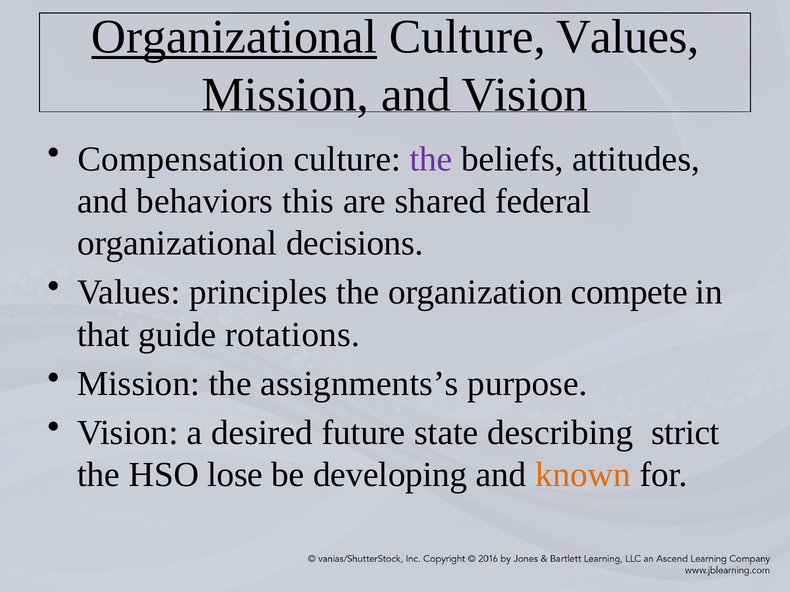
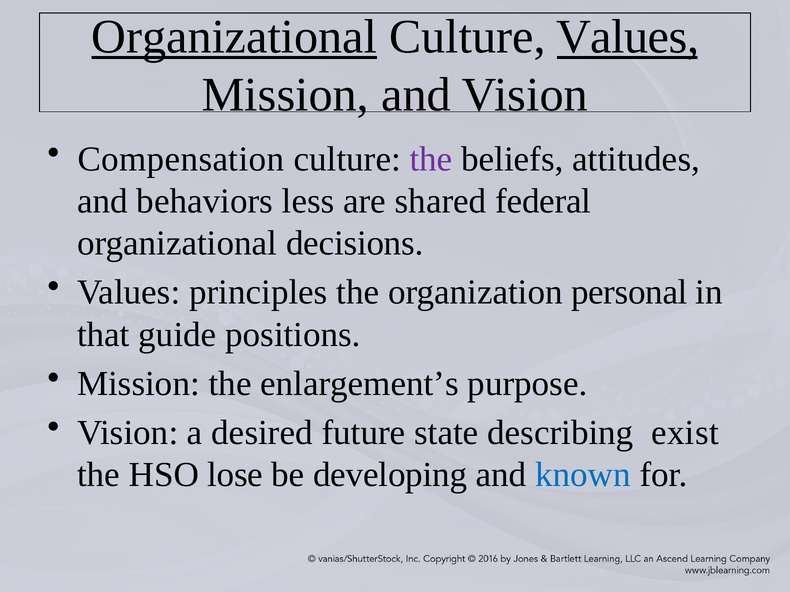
Values underline: none -> present (628, 37)
this: this -> less (308, 201)
compete: compete -> personal (629, 293)
rotations: rotations -> positions (293, 335)
assignments’s: assignments’s -> enlargement’s (360, 384)
strict: strict -> exist (685, 433)
known colour: orange -> blue (583, 475)
